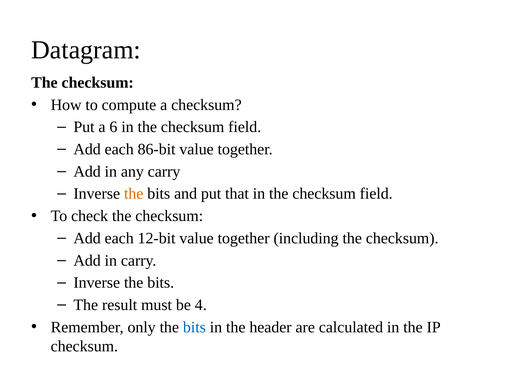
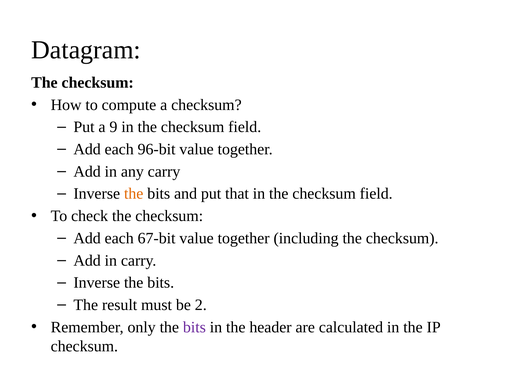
6: 6 -> 9 (113, 127)
86-bit: 86-bit -> 96-bit (157, 149)
12-bit: 12-bit -> 67-bit (157, 238)
4: 4 -> 2 (201, 305)
bits colour: blue -> purple (194, 327)
